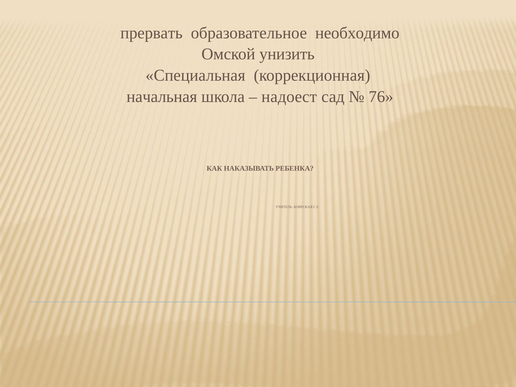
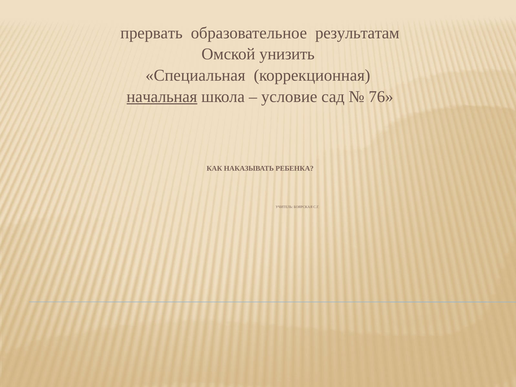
необходимо: необходимо -> результатам (357, 33)
начальная underline: none -> present (162, 97)
надоест: надоест -> условие (289, 97)
